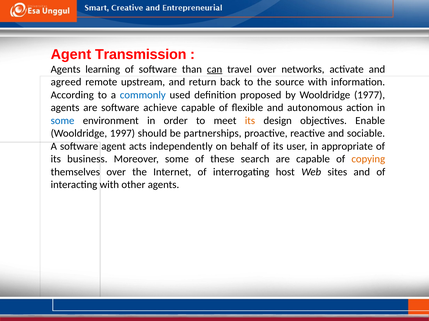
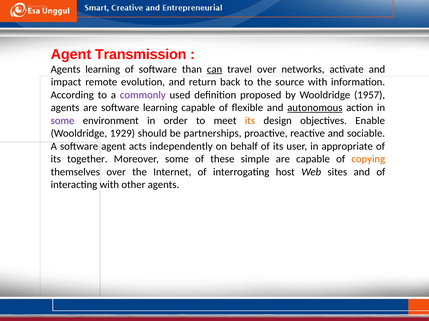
agreed: agreed -> impact (66, 82)
upstream: upstream -> evolution (143, 82)
commonly colour: blue -> purple (143, 95)
1977: 1977 -> 1957 (370, 95)
software achieve: achieve -> learning (160, 108)
autonomous underline: none -> present (315, 108)
some colour: blue -> purple (63, 121)
1997: 1997 -> 1929 (122, 134)
business: business -> together (87, 159)
search: search -> simple (255, 159)
